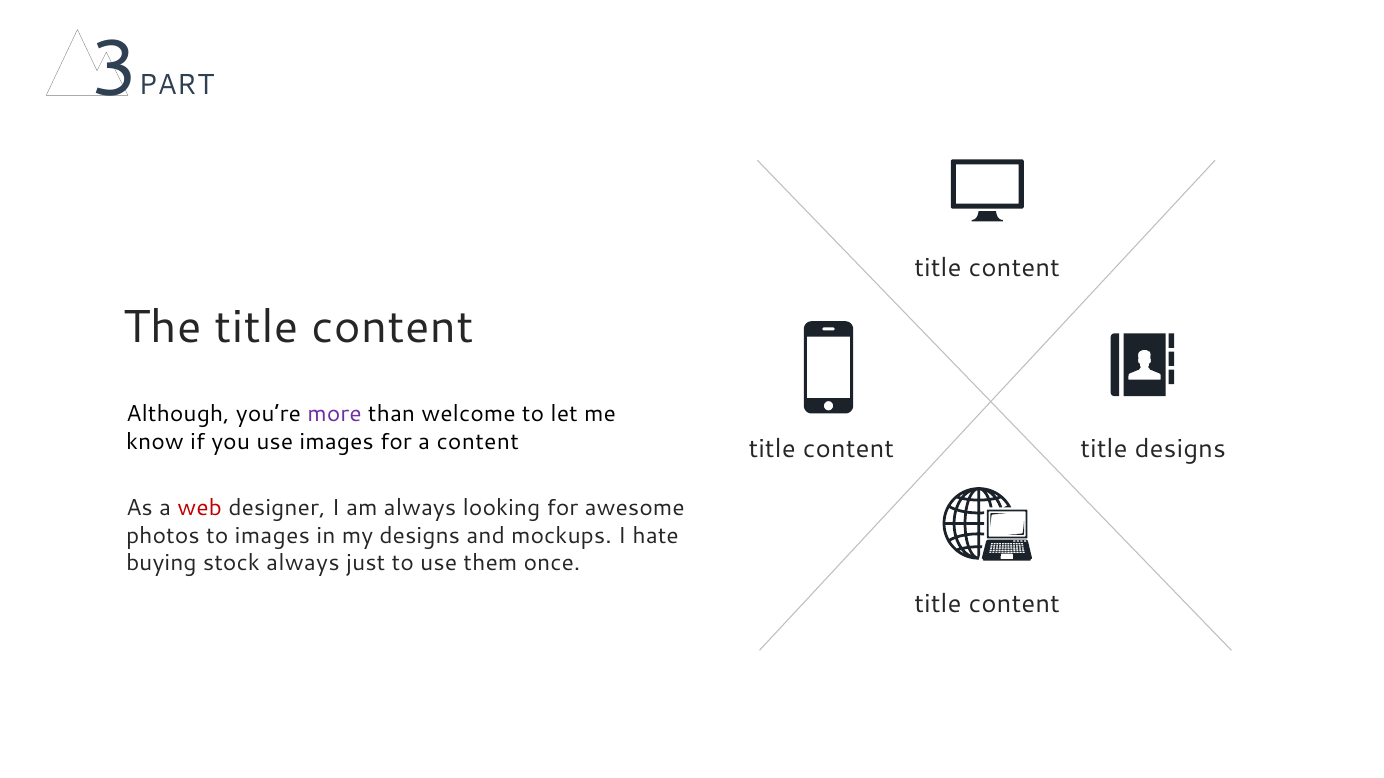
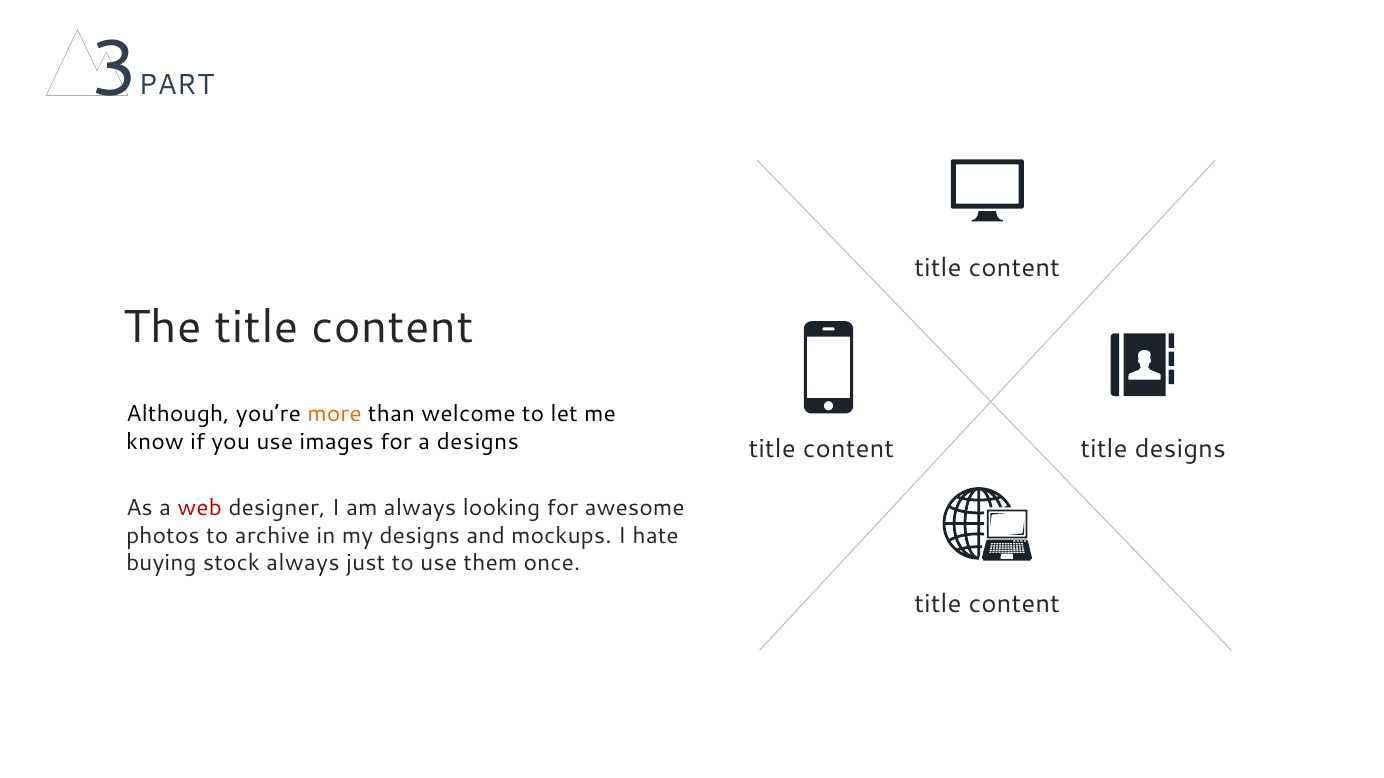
more colour: purple -> orange (335, 414)
a content: content -> designs (478, 442)
to images: images -> archive (272, 536)
